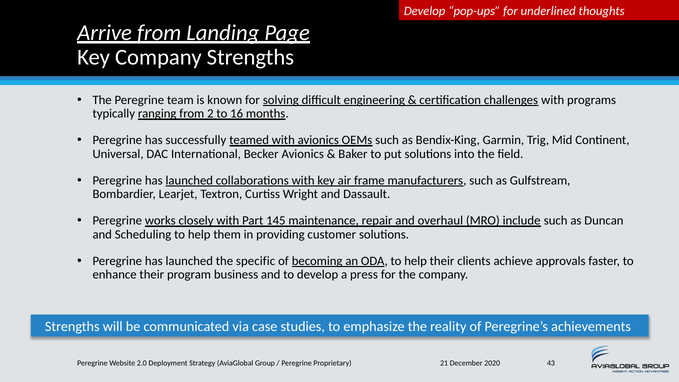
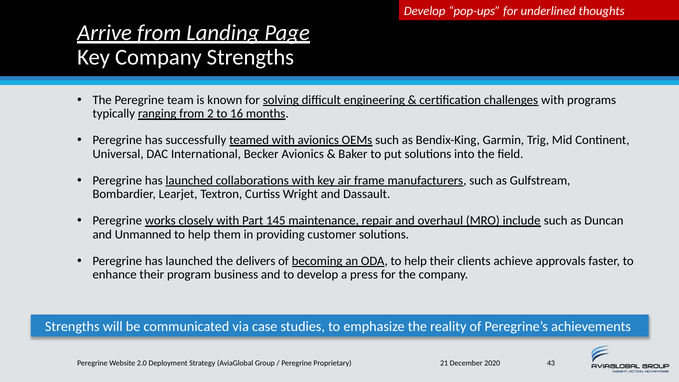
Scheduling: Scheduling -> Unmanned (143, 234)
specific: specific -> delivers (256, 261)
